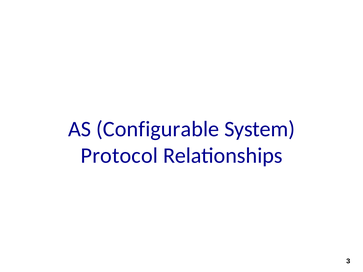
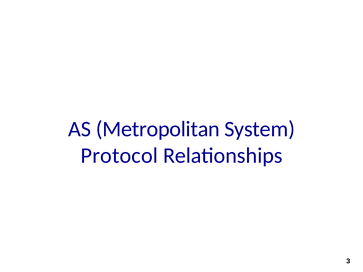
Configurable: Configurable -> Metropolitan (158, 129)
